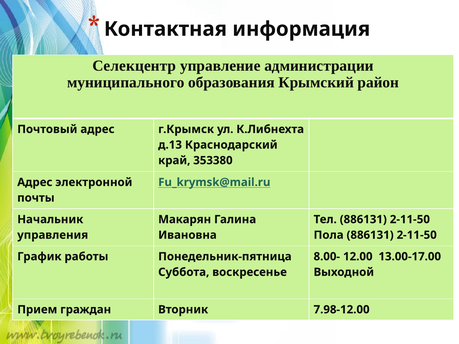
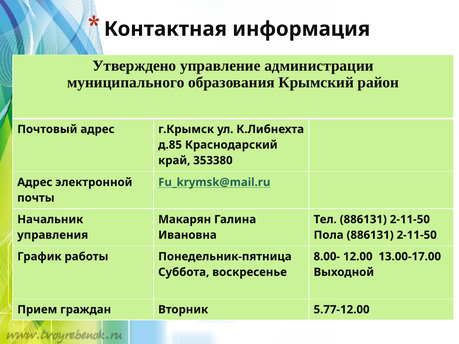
Селекцентр: Селекцентр -> Утверждено (134, 66)
д.13: д.13 -> д.85 (170, 145)
7.98-12.00: 7.98-12.00 -> 5.77-12.00 (342, 310)
